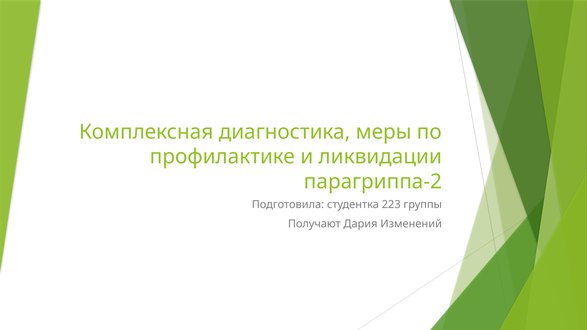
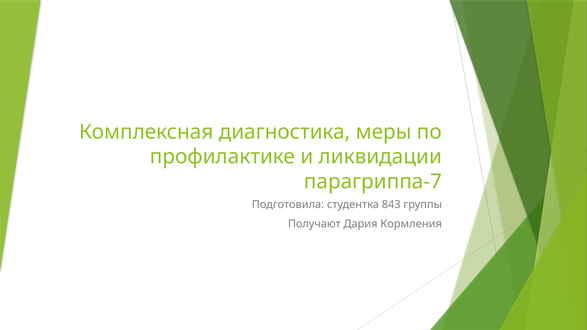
парагриппа-2: парагриппа-2 -> парагриппа-7 (373, 182)
223: 223 -> 843 (391, 205)
Изменений: Изменений -> Кормления (411, 224)
